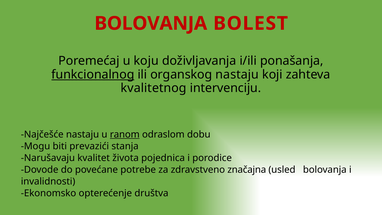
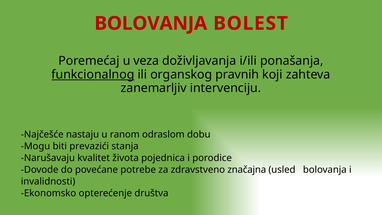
koju: koju -> veza (146, 61)
organskog nastaju: nastaju -> pravnih (237, 74)
kvalitetnog: kvalitetnog -> zanemarljiv (154, 88)
ranom underline: present -> none (125, 134)
